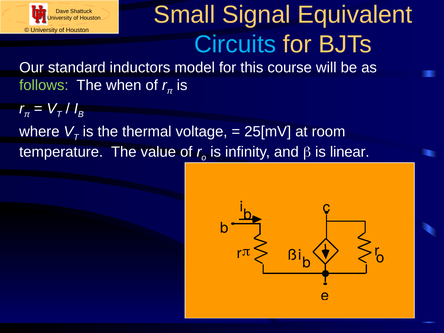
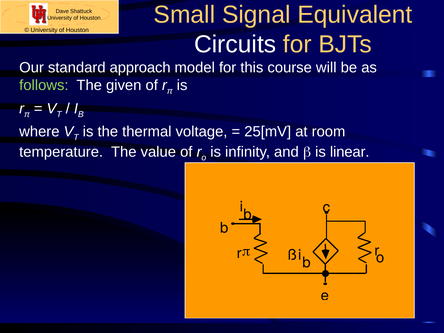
Circuits colour: light blue -> white (235, 44)
inductors: inductors -> approach (140, 68)
when: when -> given (124, 85)
